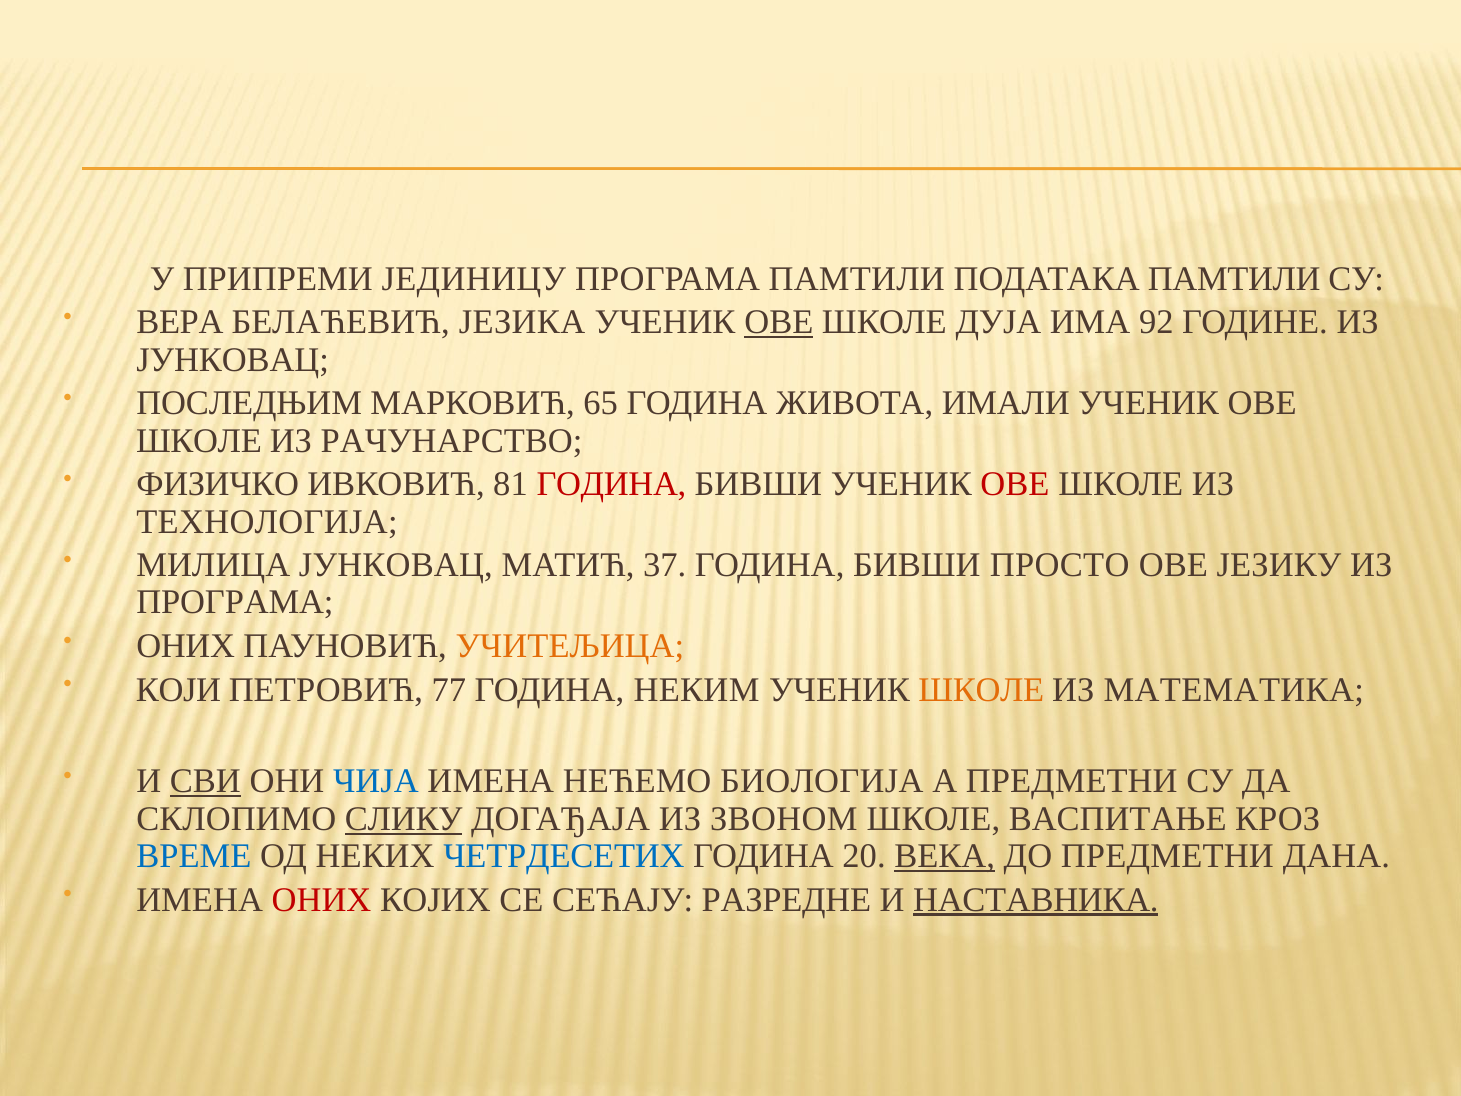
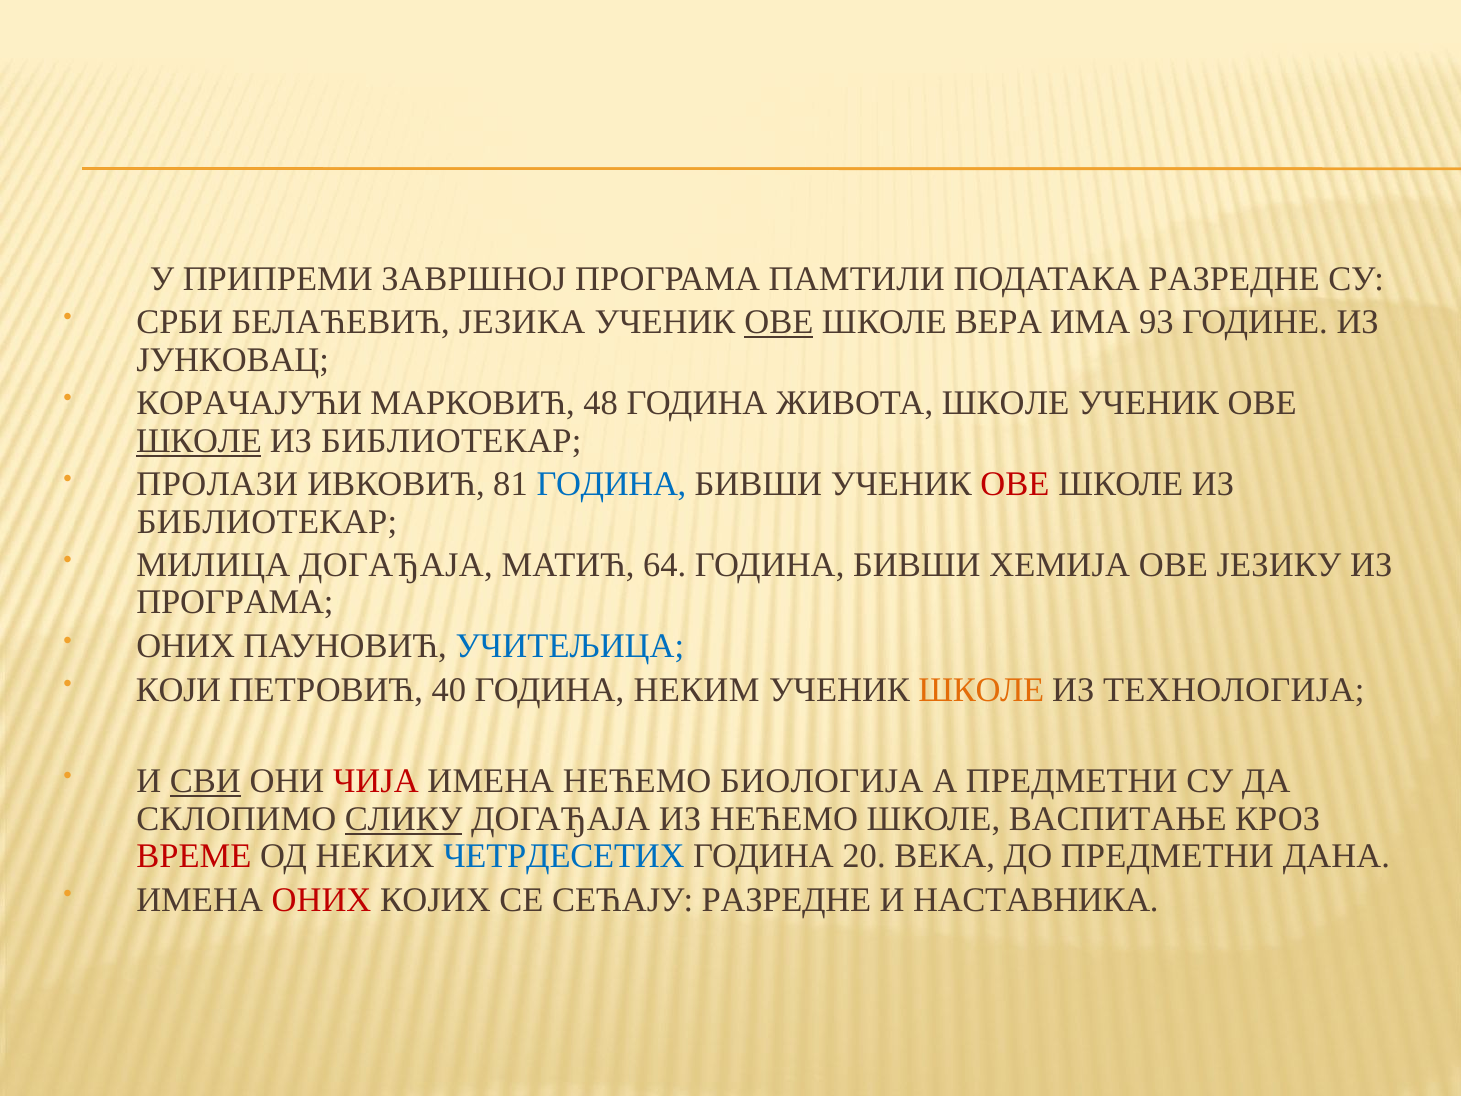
ЈЕДИНИЦУ: ЈЕДИНИЦУ -> ЗАВРШНОЈ (474, 279)
ПОДАТАКА ПАМТИЛИ: ПАМТИЛИ -> РАЗРЕДНЕ (1234, 279)
ВЕРА: ВЕРА -> СРБИ (180, 322)
ДУЈА: ДУЈА -> ВЕРА (999, 322)
92: 92 -> 93 (1156, 322)
ПОСЛЕДЊИМ: ПОСЛЕДЊИМ -> КОРАЧАЈУЋИ (249, 403)
65: 65 -> 48 (601, 403)
ЖИВОТА ИМАЛИ: ИМАЛИ -> ШКОЛЕ (1006, 403)
ШКОЛЕ underline: none -> present (199, 441)
РАЧУНАРСТВО: РАЧУНАРСТВО -> БИБЛИОТЕКАР (451, 441)
ФИЗИЧКО: ФИЗИЧКО -> ПРОЛАЗИ (217, 484)
ГОДИНА colour: red -> blue (611, 484)
ТЕХНОЛОГИЈА: ТЕХНОЛОГИЈА -> БИБЛИОТЕКАР (267, 522)
МИЛИЦА ЈУНКОВАЦ: ЈУНКОВАЦ -> ДОГАЂАЈА (396, 565)
37: 37 -> 64 (665, 565)
ПРОСТО: ПРОСТО -> ХЕМИЈА (1060, 565)
УЧИТЕЉИЦА colour: orange -> blue (570, 646)
77: 77 -> 40 (449, 690)
МАТЕМАТИКА: МАТЕМАТИКА -> ТЕХНОЛОГИЈА (1234, 690)
ЧИЈА colour: blue -> red (376, 781)
ИЗ ЗВОНОМ: ЗВОНОМ -> НЕЋЕМО (784, 819)
ВРЕМЕ colour: blue -> red (194, 856)
ВЕКА underline: present -> none (945, 856)
НАСТАВНИКА underline: present -> none (1036, 899)
